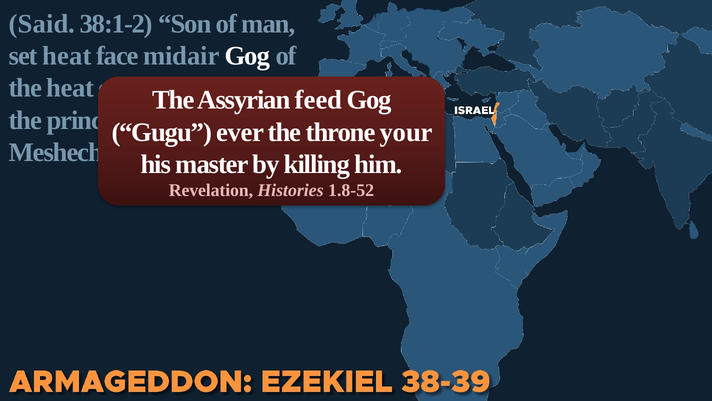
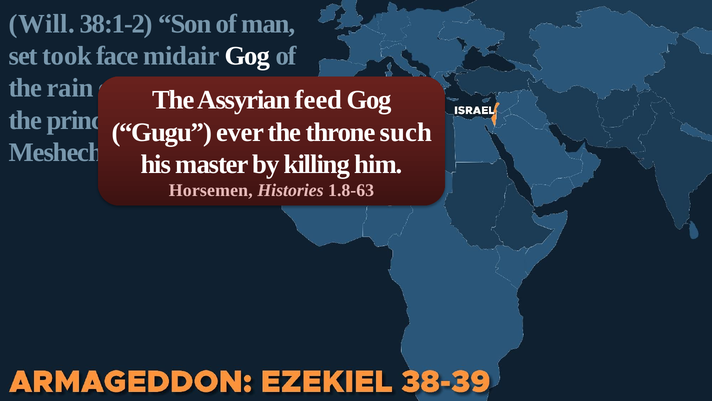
Said: Said -> Will (42, 24)
set heat: heat -> took (67, 56)
the heat: heat -> rain (70, 88)
your: your -> such (406, 132)
Revelation: Revelation -> Horsemen (211, 190)
1.8-52: 1.8-52 -> 1.8-63 (351, 190)
